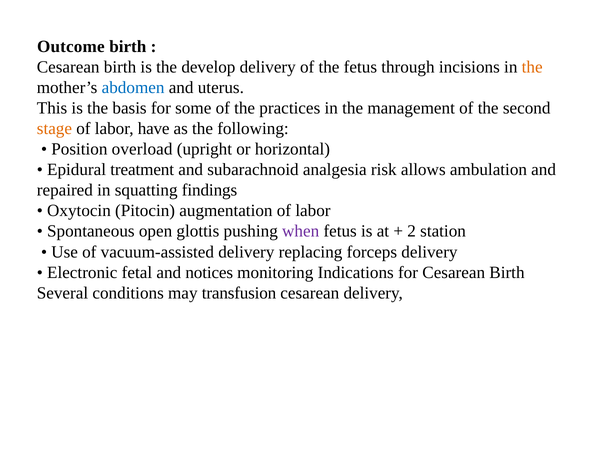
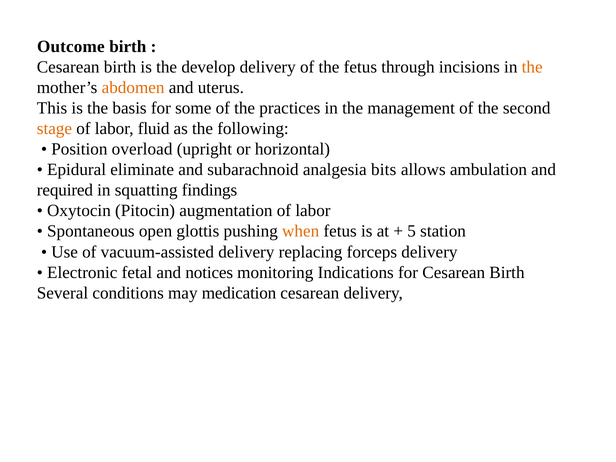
abdomen colour: blue -> orange (133, 88)
have: have -> fluid (154, 129)
treatment: treatment -> eliminate (142, 170)
risk: risk -> bits (384, 170)
repaired: repaired -> required (65, 190)
when colour: purple -> orange (301, 231)
2: 2 -> 5 (412, 231)
transfusion: transfusion -> medication (239, 293)
